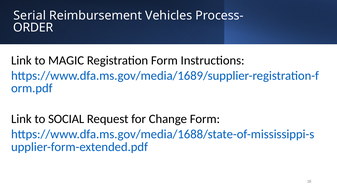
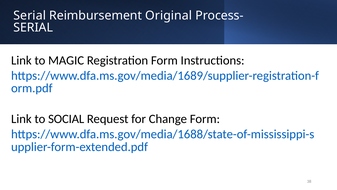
Vehicles: Vehicles -> Original (169, 16)
ORDER: ORDER -> SERIAL (33, 27)
